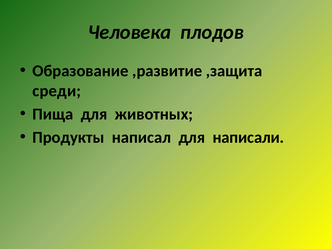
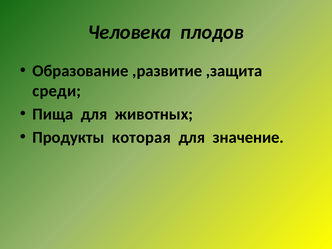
написал: написал -> которая (141, 137)
написали: написали -> значение (248, 137)
